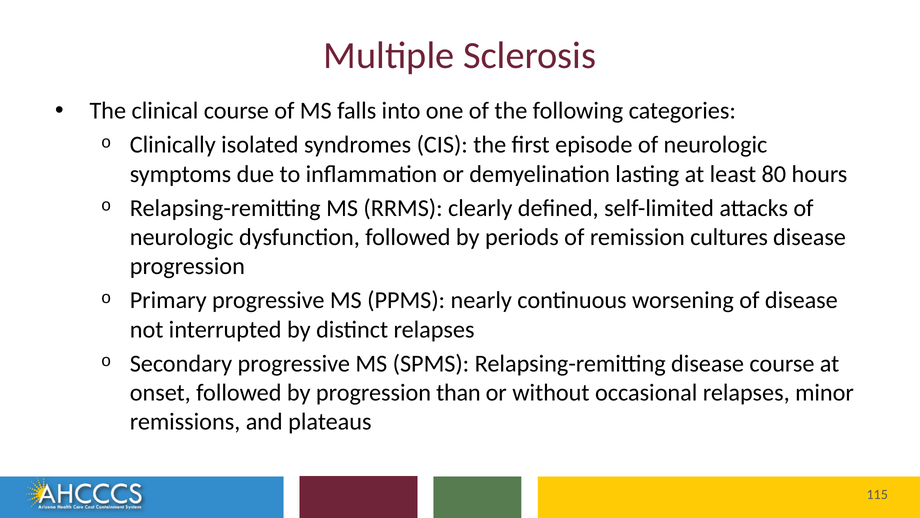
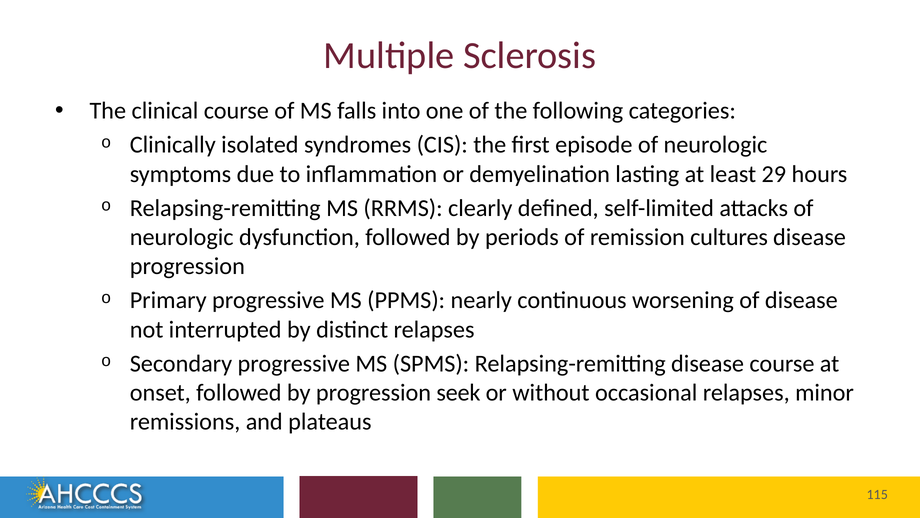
80: 80 -> 29 (774, 174)
than: than -> seek (458, 392)
